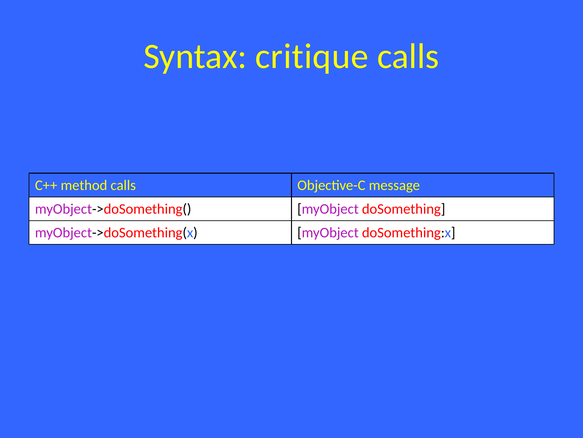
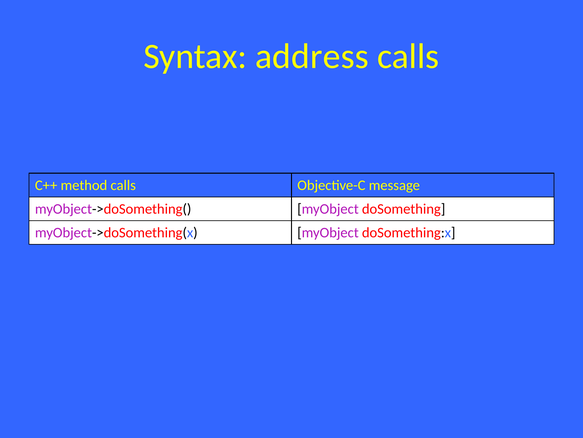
critique: critique -> address (312, 56)
